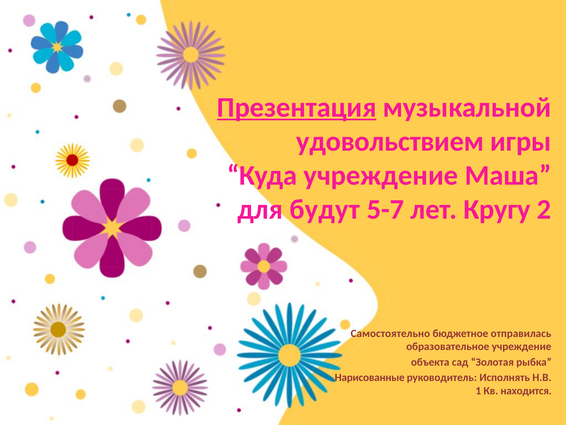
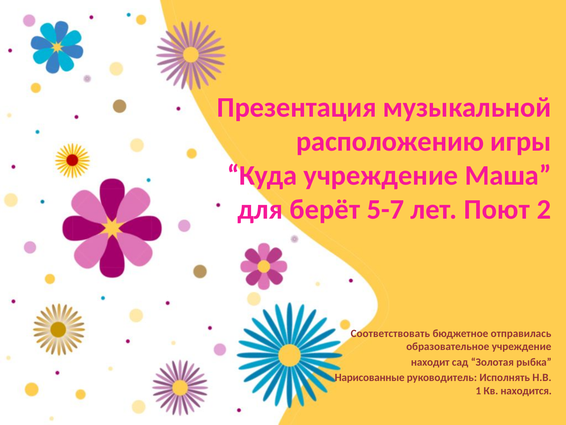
Презентация underline: present -> none (297, 107)
удовольствием: удовольствием -> расположению (390, 141)
будут: будут -> берёт (325, 209)
Кругу: Кругу -> Поют (497, 209)
Самостоятельно: Самостоятельно -> Соответствовать (390, 333)
объекта: объекта -> находит (430, 362)
